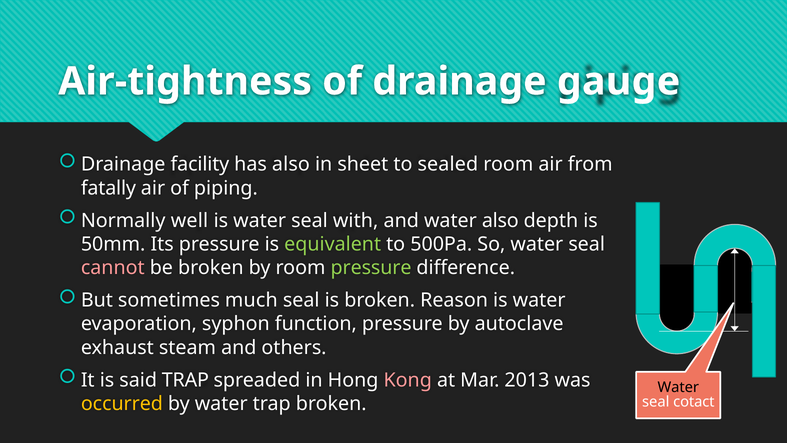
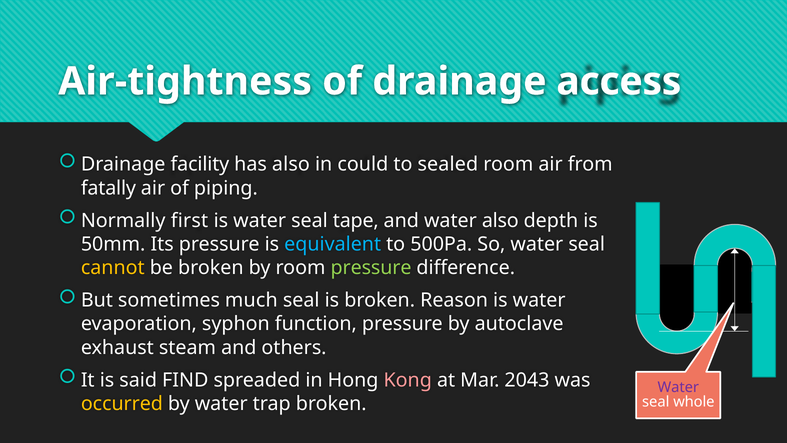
gauge: gauge -> access (619, 81)
sheet: sheet -> could (363, 164)
well: well -> first (189, 220)
with: with -> tape (356, 220)
equivalent colour: light green -> light blue (333, 244)
cannot colour: pink -> yellow (113, 268)
said TRAP: TRAP -> FIND (185, 380)
2013: 2013 -> 2043 (527, 380)
Water colour: black -> purple (678, 387)
cotact: cotact -> whole (694, 402)
